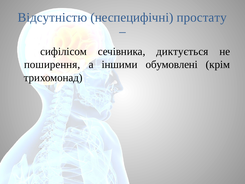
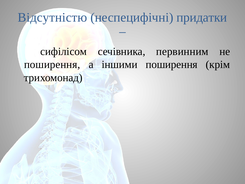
простату: простату -> придатки (202, 17)
диктується: диктується -> первинним (182, 51)
іншими обумовлені: обумовлені -> поширення (172, 64)
